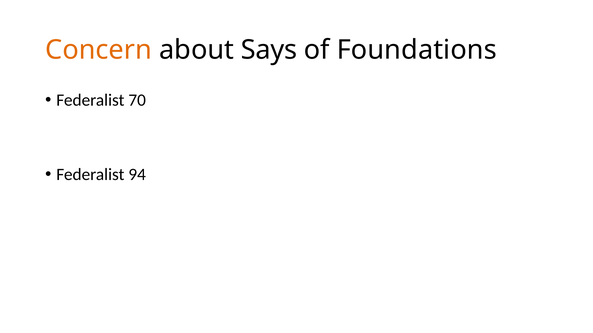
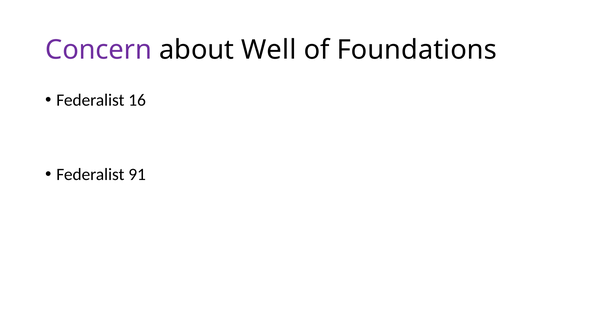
Concern colour: orange -> purple (99, 50)
Says: Says -> Well (269, 50)
70: 70 -> 16 (137, 100)
94: 94 -> 91 (137, 175)
